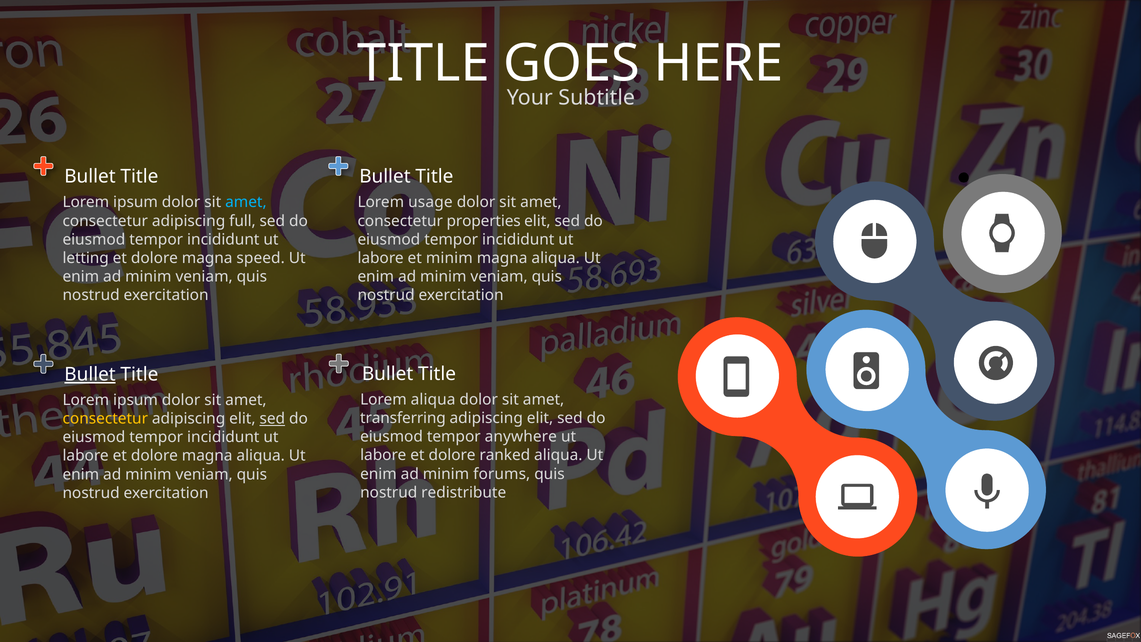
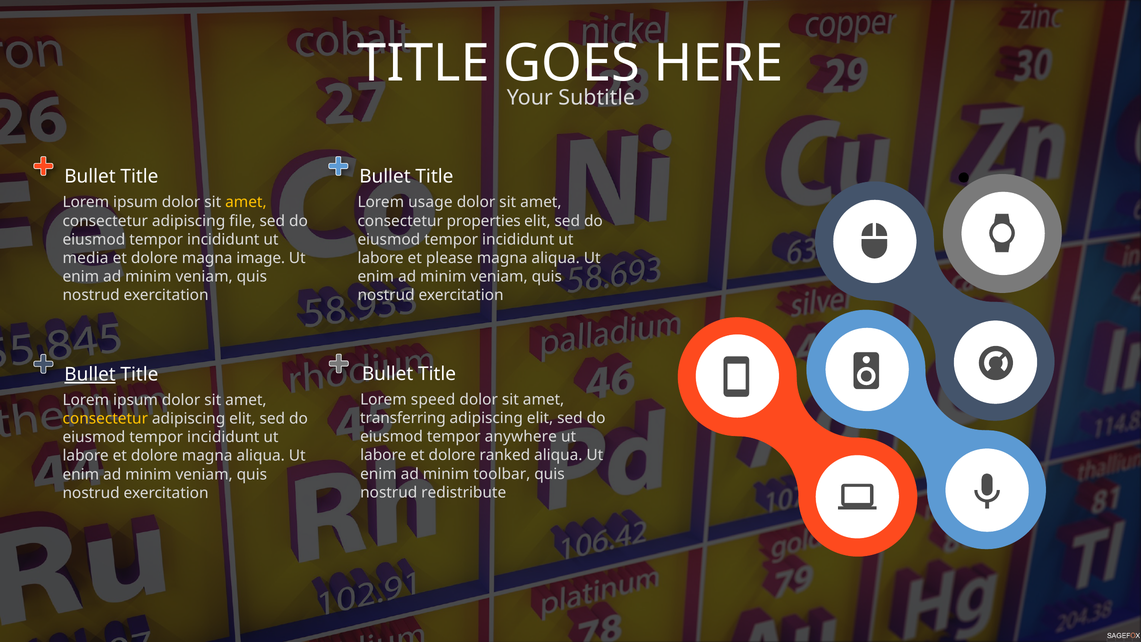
amet colour: light blue -> yellow (246, 202)
full: full -> file (242, 221)
letting: letting -> media (86, 258)
speed: speed -> image (261, 258)
et minim: minim -> please (449, 258)
Lorem aliqua: aliqua -> speed (433, 400)
sed underline: present -> none (272, 419)
forums: forums -> toolbar (502, 474)
